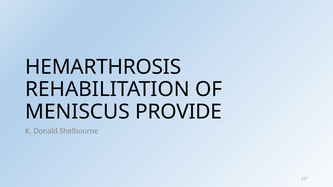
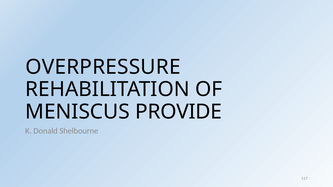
HEMARTHROSIS: HEMARTHROSIS -> OVERPRESSURE (103, 67)
